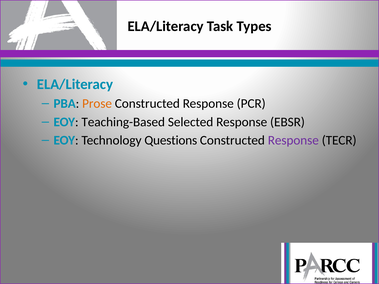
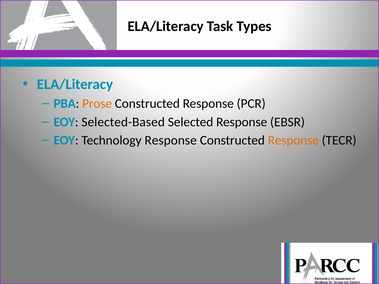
Teaching-Based: Teaching-Based -> Selected-Based (123, 122)
Technology Questions: Questions -> Response (171, 140)
Response colour: purple -> orange (293, 140)
